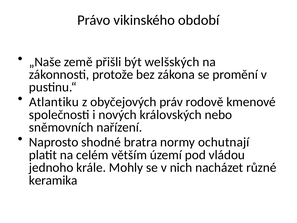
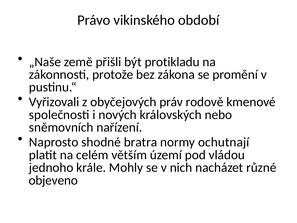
welšských: welšských -> protikladu (172, 62)
Atlantiku: Atlantiku -> Vyřizovali (54, 102)
keramika: keramika -> objeveno (53, 180)
